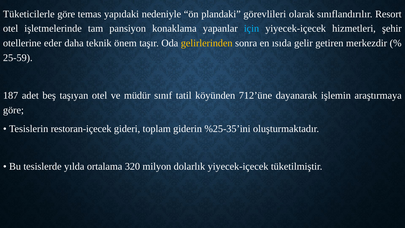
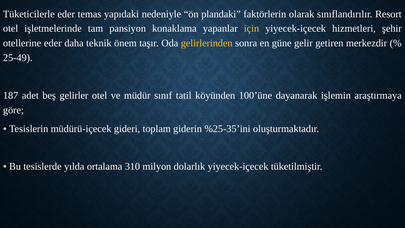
Tüketicilerle göre: göre -> eder (66, 14)
görevlileri: görevlileri -> faktörlerin (265, 14)
için colour: light blue -> yellow (252, 29)
ısıda: ısıda -> güne (282, 43)
25-59: 25-59 -> 25-49 (18, 58)
taşıyan: taşıyan -> gelirler (74, 95)
712’üne: 712’üne -> 100’üne (255, 95)
restoran-içecek: restoran-içecek -> müdürü-içecek (81, 129)
320: 320 -> 310 (132, 166)
